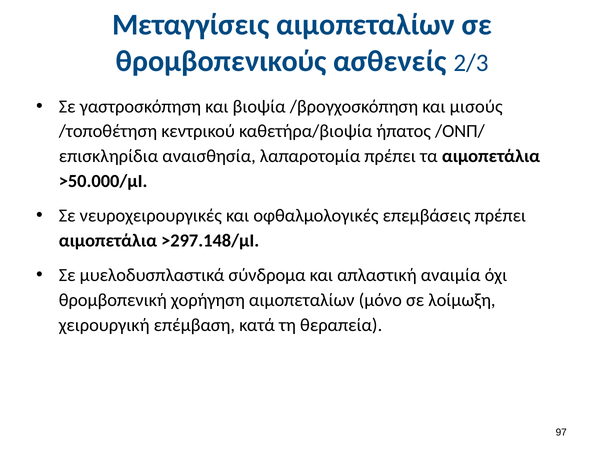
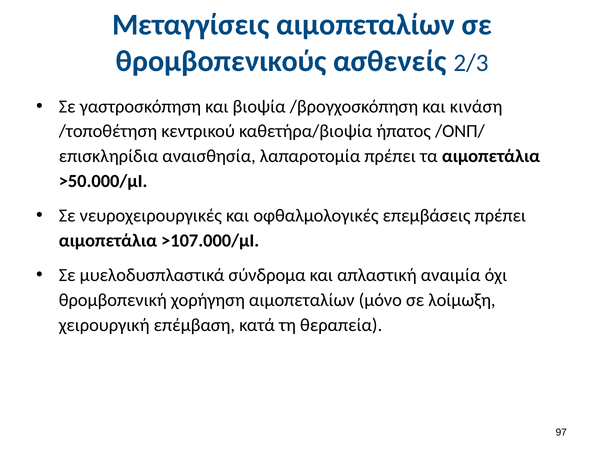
μισούς: μισούς -> κινάση (476, 106)
>297.148/μΙ: >297.148/μΙ -> >107.000/μΙ (210, 240)
